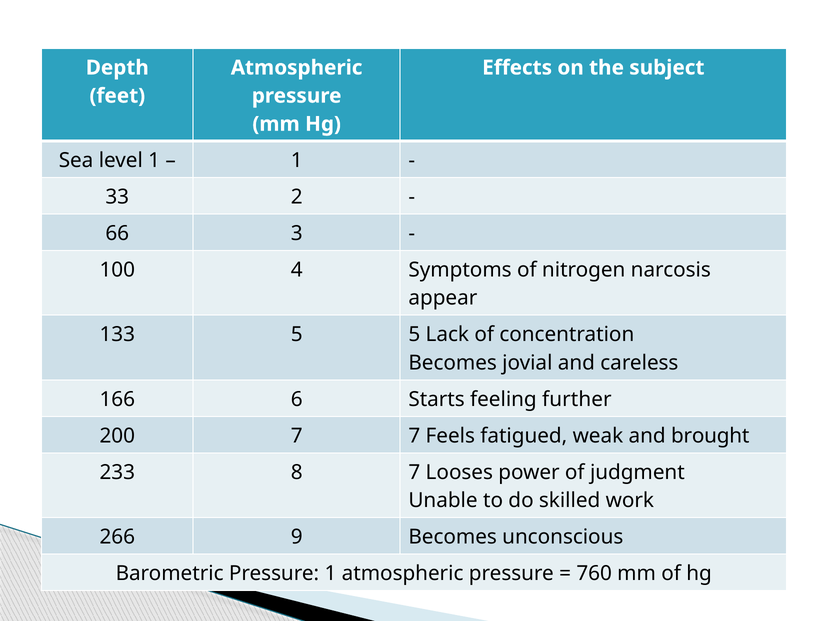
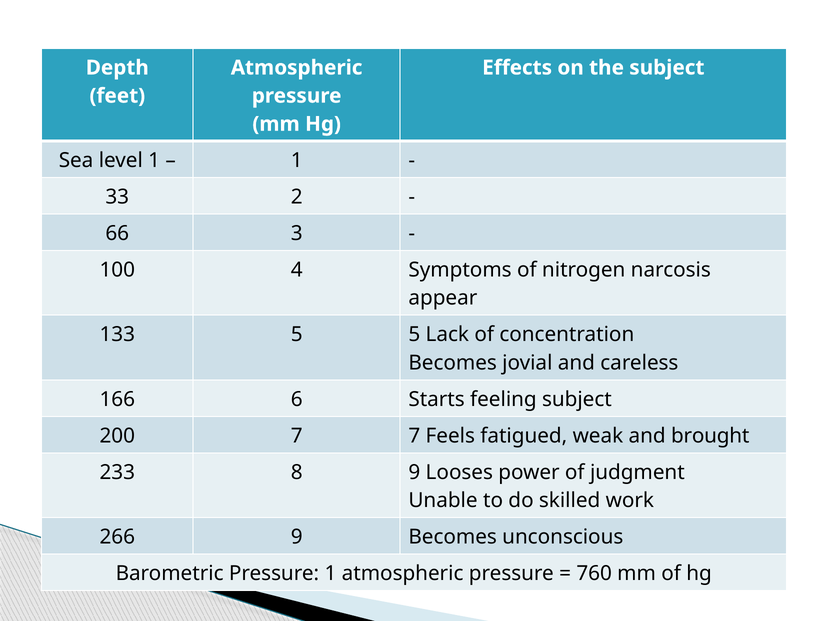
feeling further: further -> subject (577, 399)
8 7: 7 -> 9 (414, 472)
